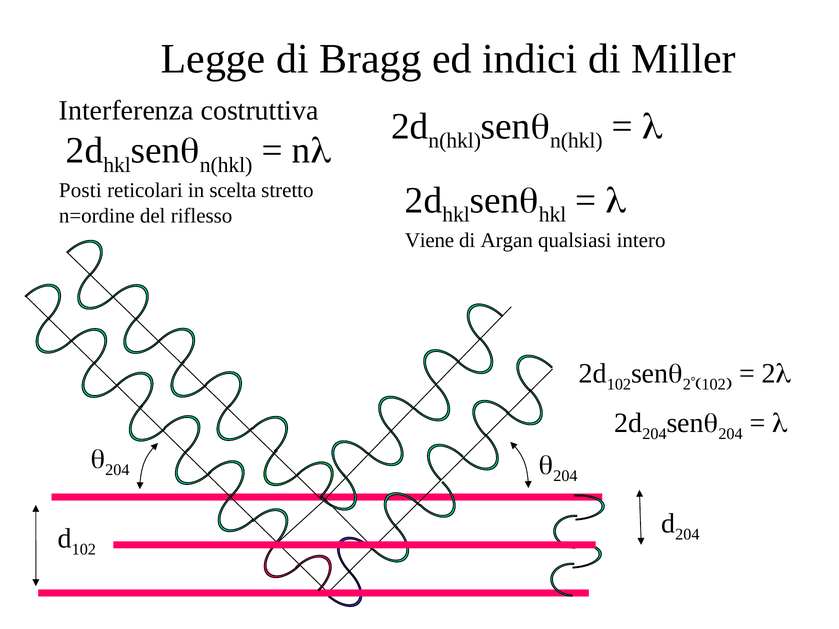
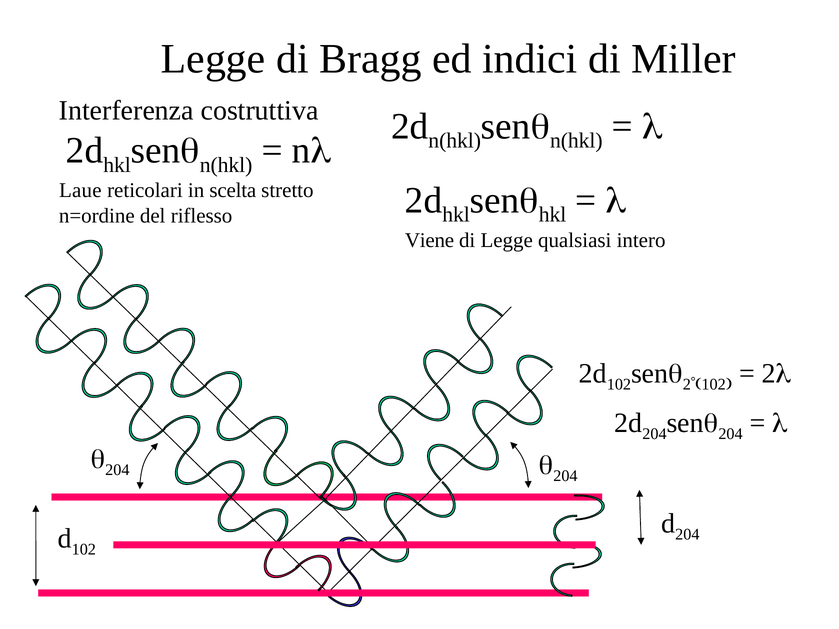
Posti: Posti -> Laue (80, 191)
di Argan: Argan -> Legge (507, 240)
